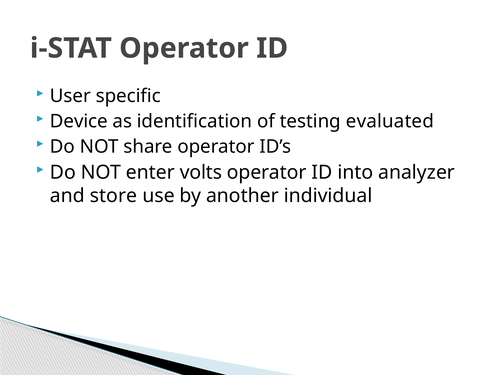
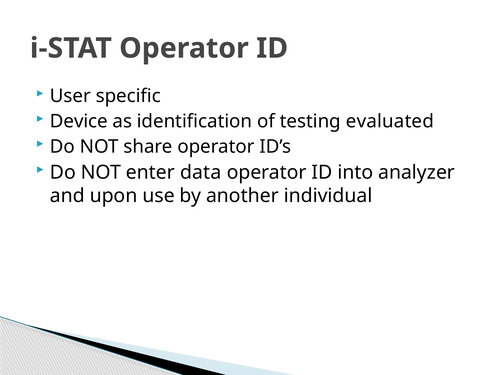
volts: volts -> data (201, 172)
store: store -> upon (114, 196)
